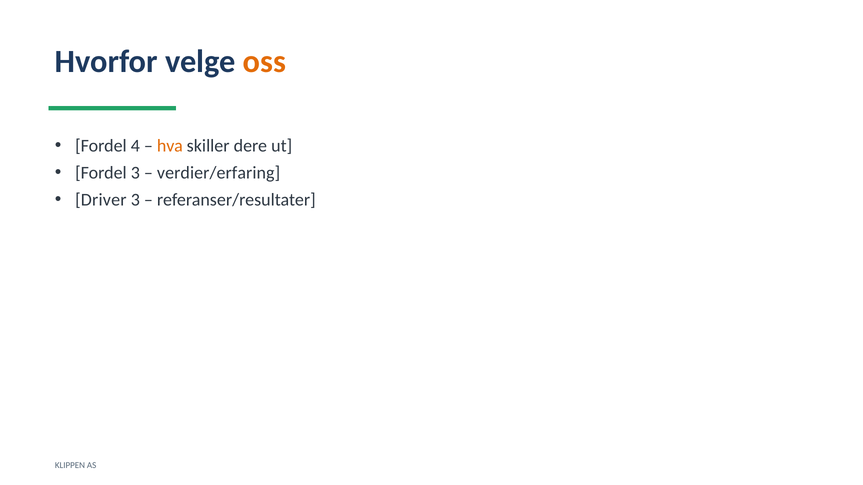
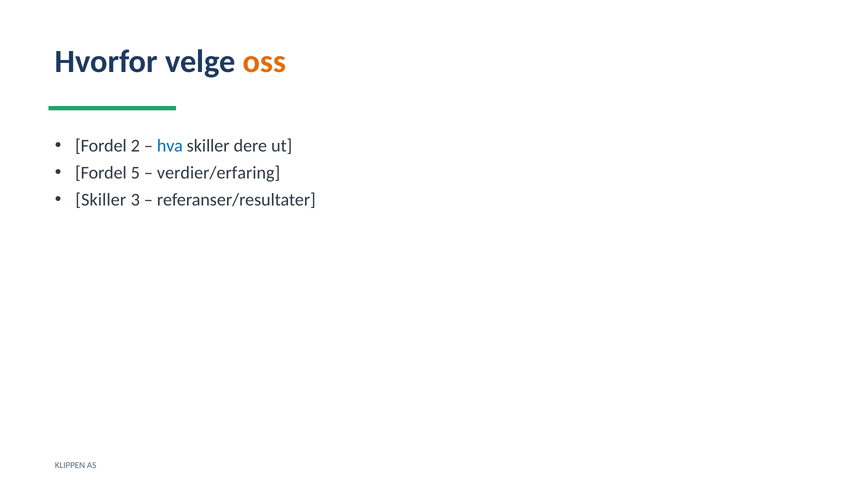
4: 4 -> 2 (135, 146)
hva colour: orange -> blue (170, 146)
Fordel 3: 3 -> 5 (135, 173)
Driver: Driver -> Skiller (101, 200)
